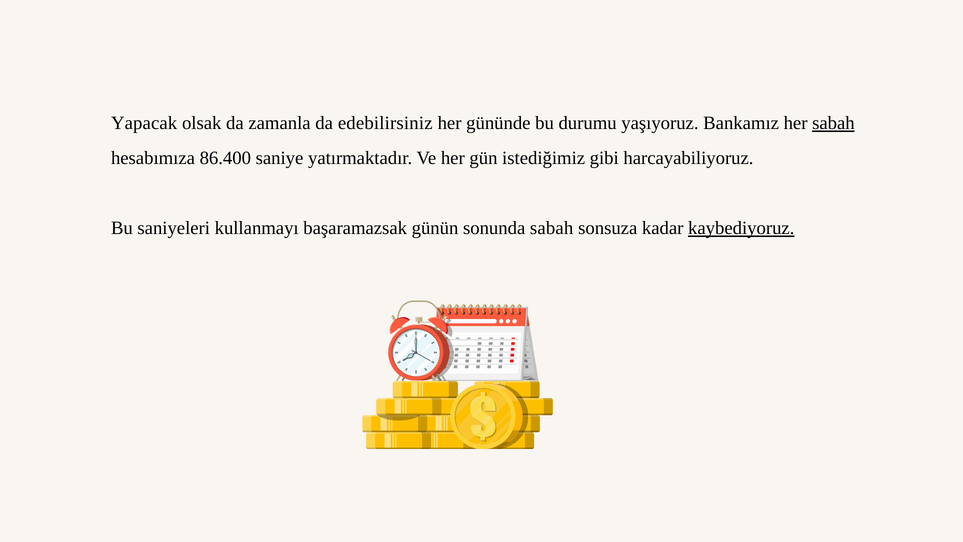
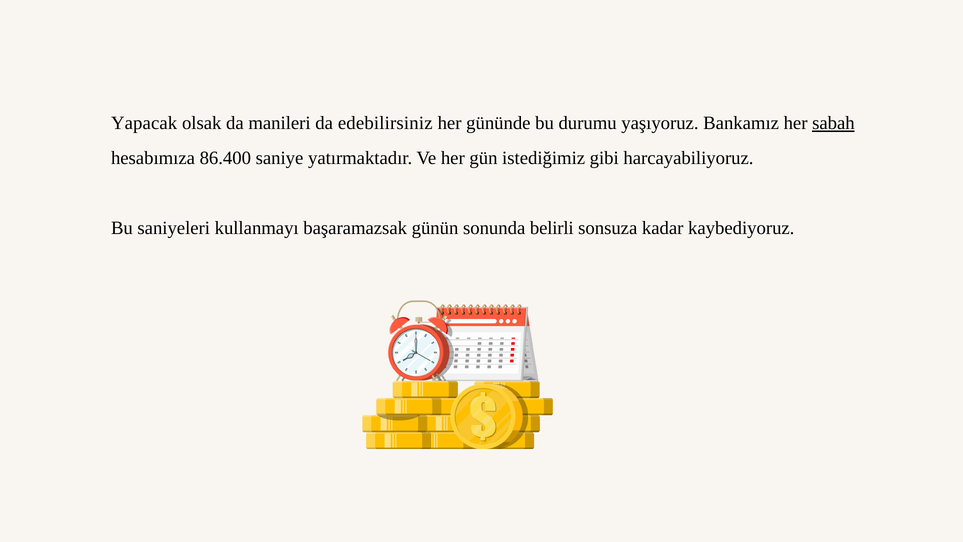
zamanla: zamanla -> manileri (280, 123)
sonunda sabah: sabah -> belirli (552, 228)
kaybediyoruz underline: present -> none (741, 228)
